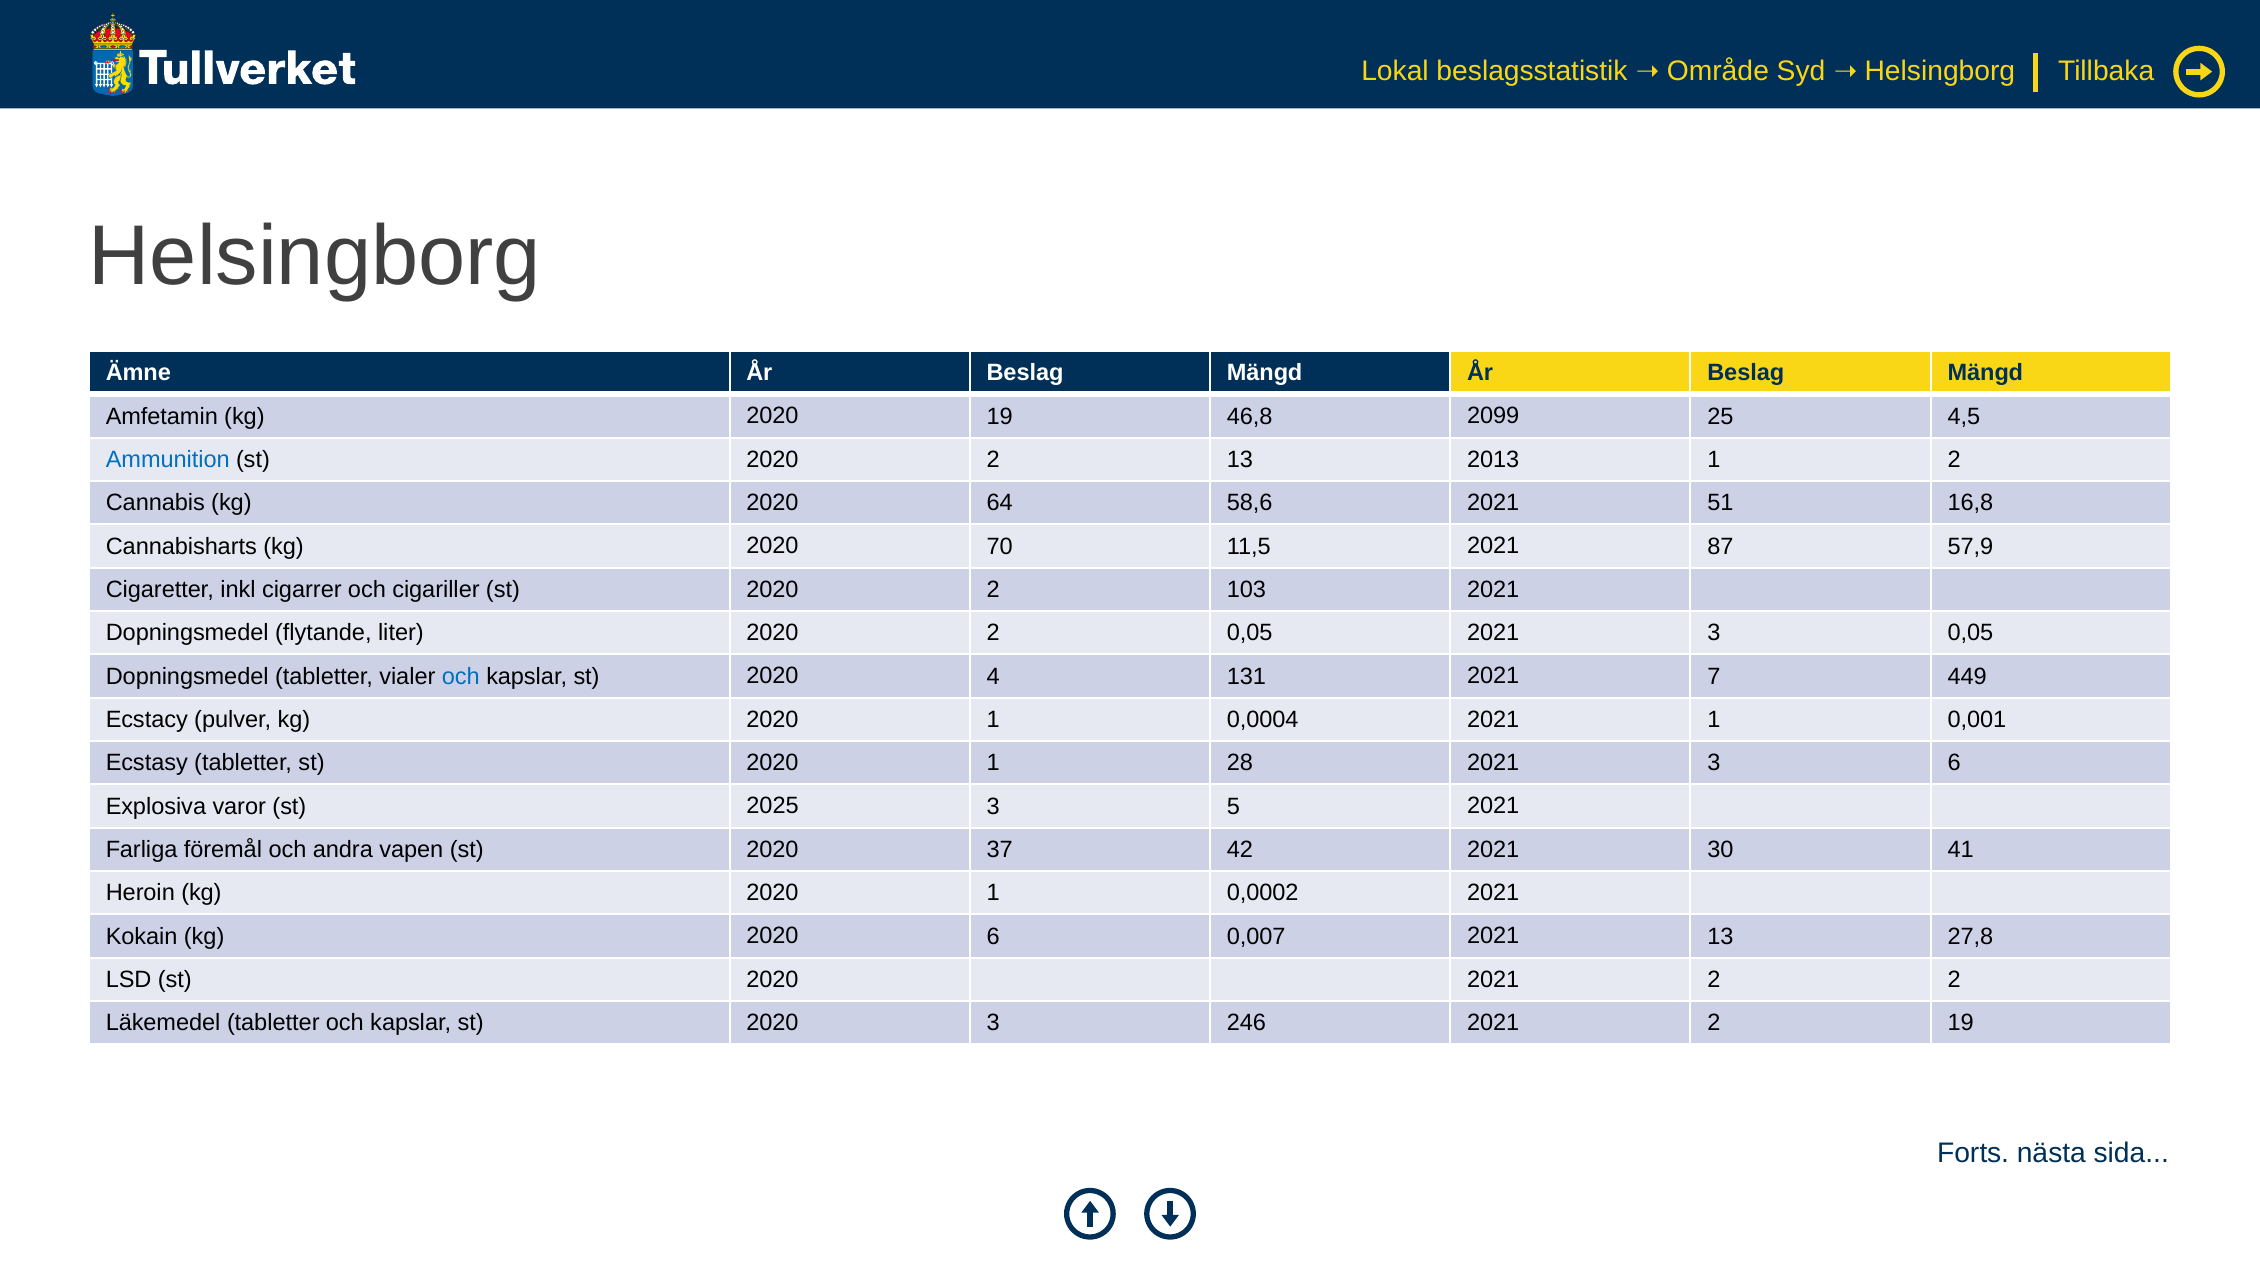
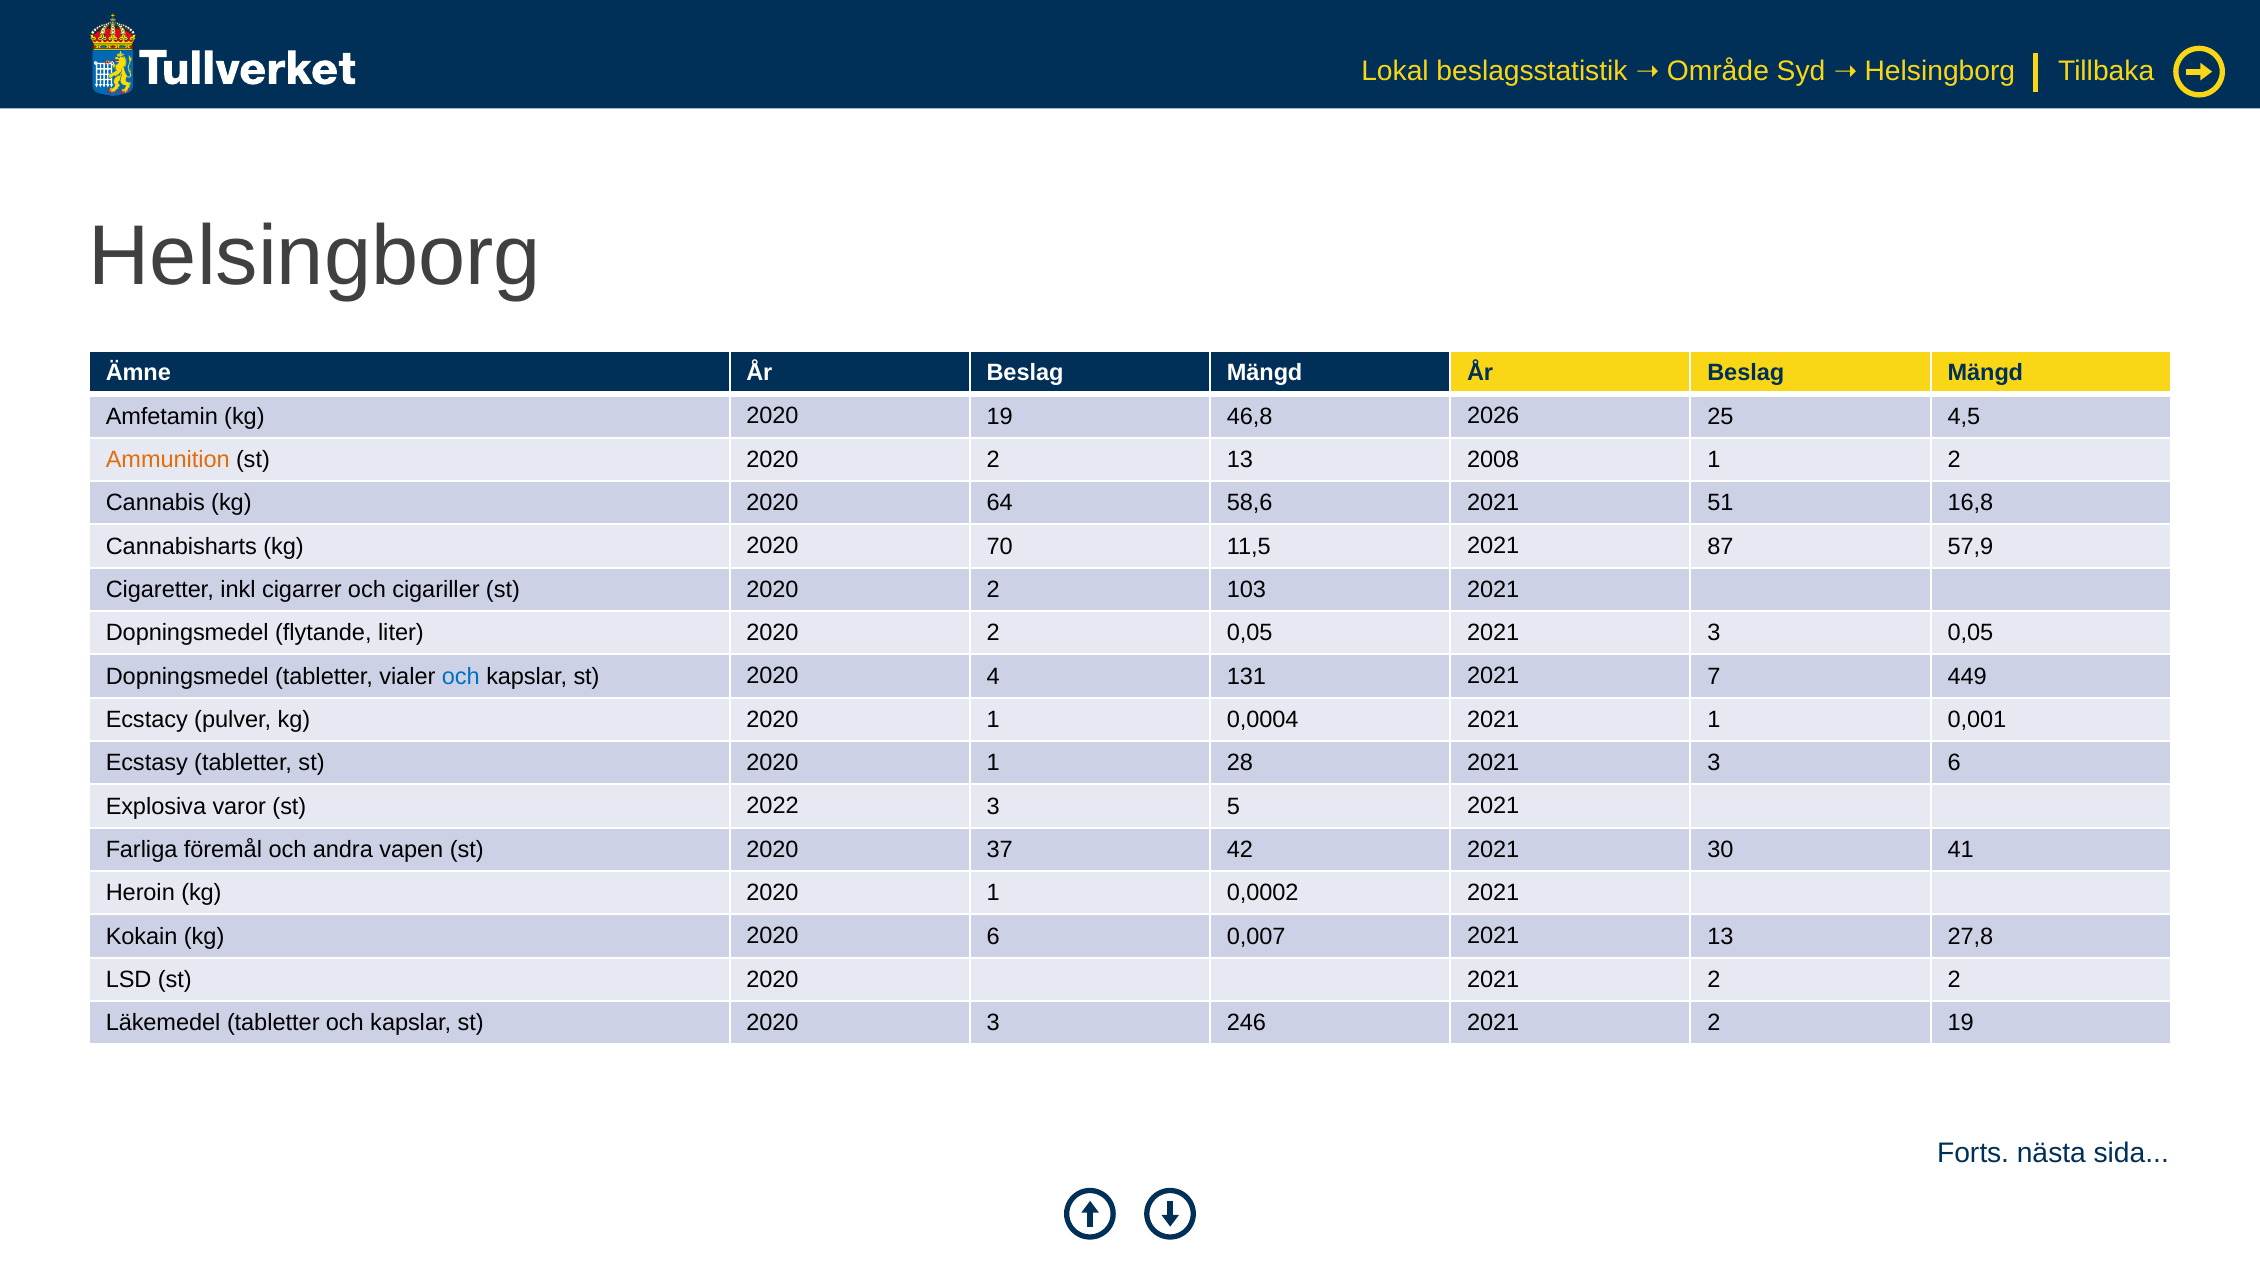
2099: 2099 -> 2026 (1493, 416)
Ammunition colour: blue -> orange (168, 459)
2013: 2013 -> 2008 (1493, 459)
2025: 2025 -> 2022 (773, 806)
